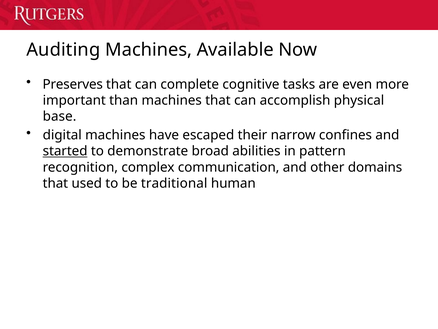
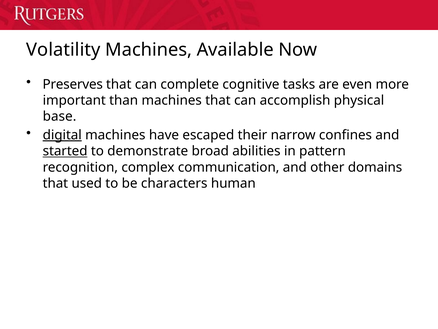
Auditing: Auditing -> Volatility (63, 50)
digital underline: none -> present (62, 135)
traditional: traditional -> characters (174, 183)
